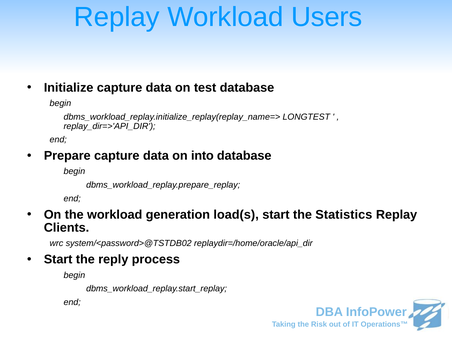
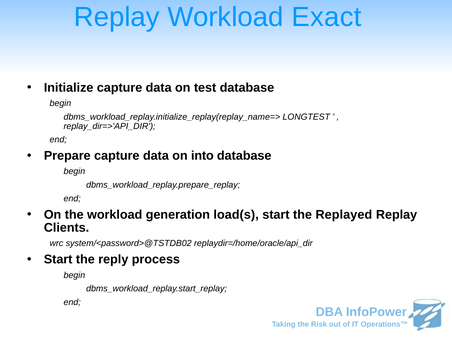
Users: Users -> Exact (326, 17)
Statistics: Statistics -> Replayed (344, 215)
